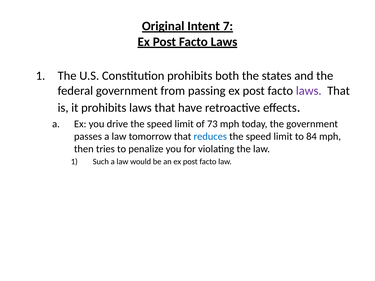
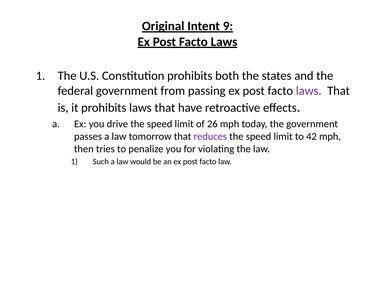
7: 7 -> 9 (228, 26)
73: 73 -> 26 (212, 124)
reduces colour: blue -> purple (210, 137)
84: 84 -> 42 (311, 137)
